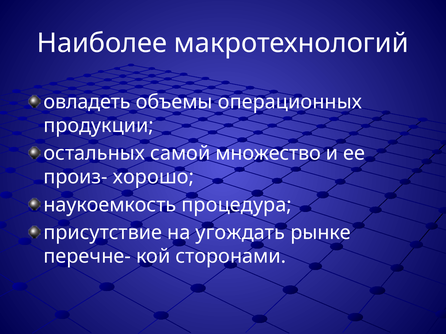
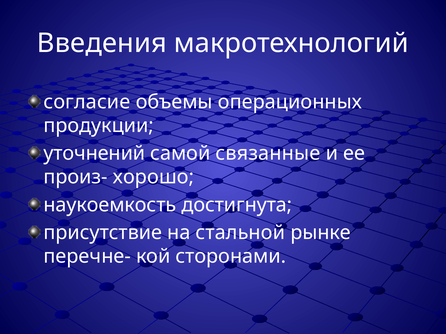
Наиболее: Наиболее -> Введения (102, 43)
овладеть: овладеть -> согласие (87, 102)
остальных: остальных -> уточнений (94, 154)
множество: множество -> связанные (268, 154)
процедура: процедура -> достигнута (237, 205)
угождать: угождать -> стальной (240, 233)
